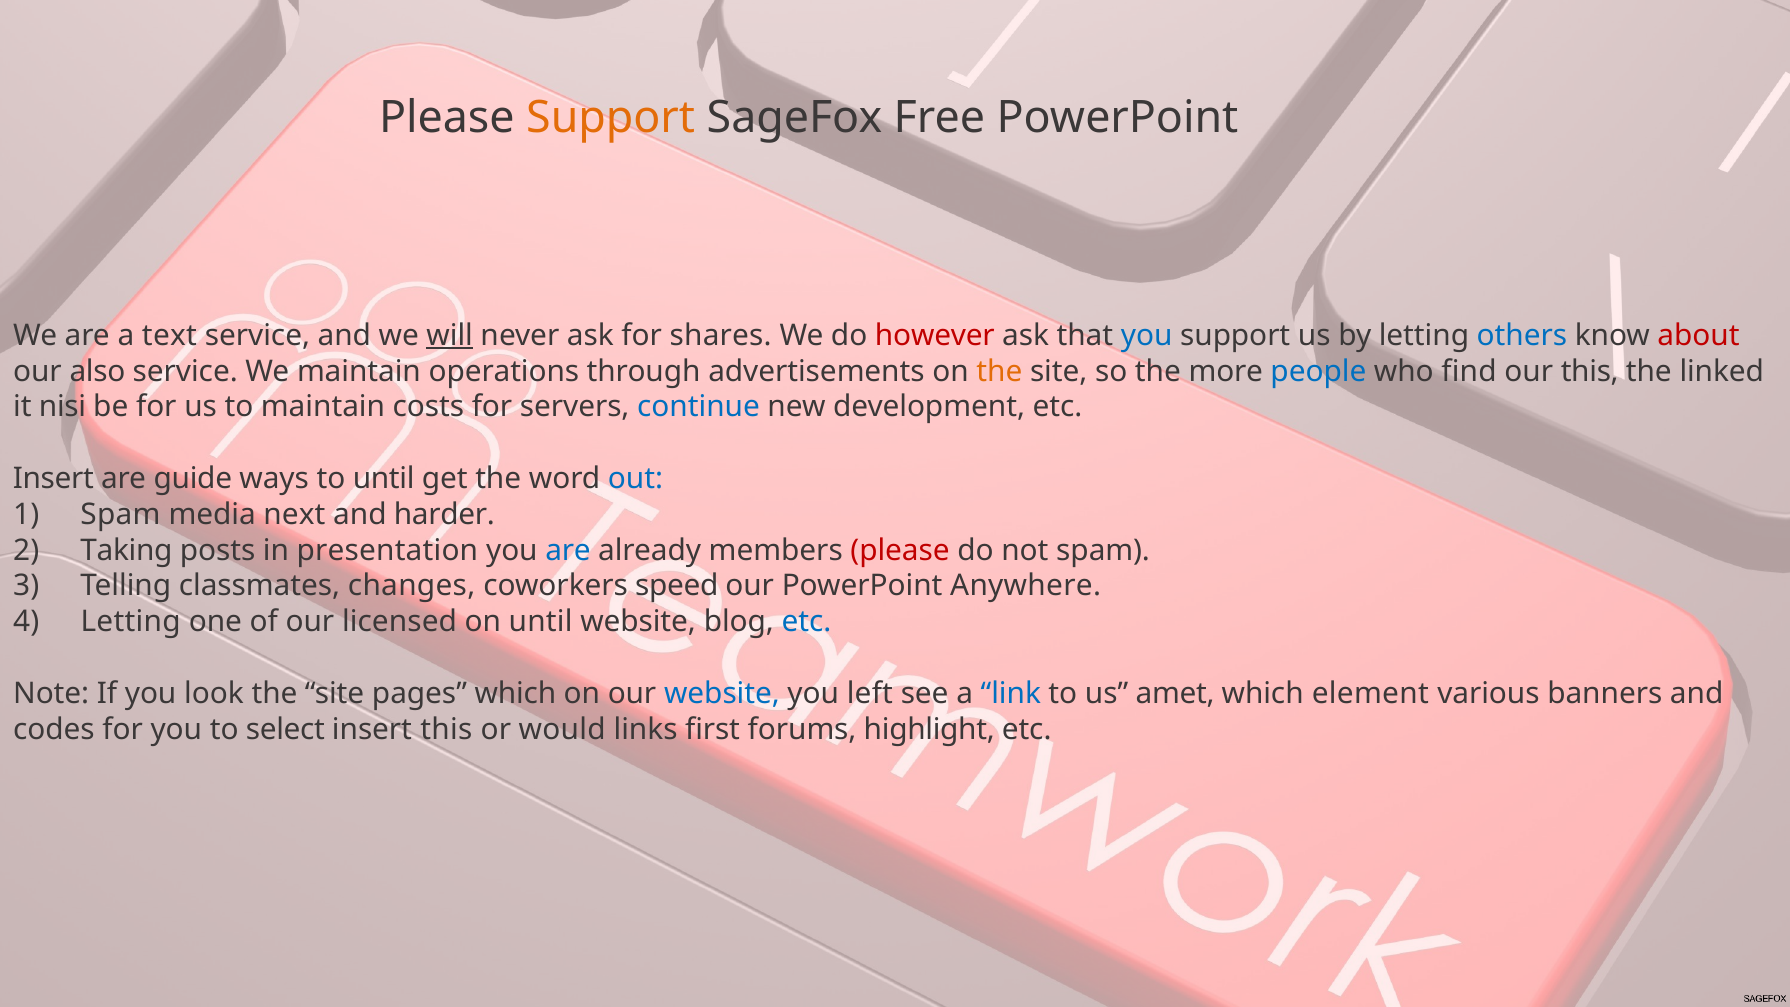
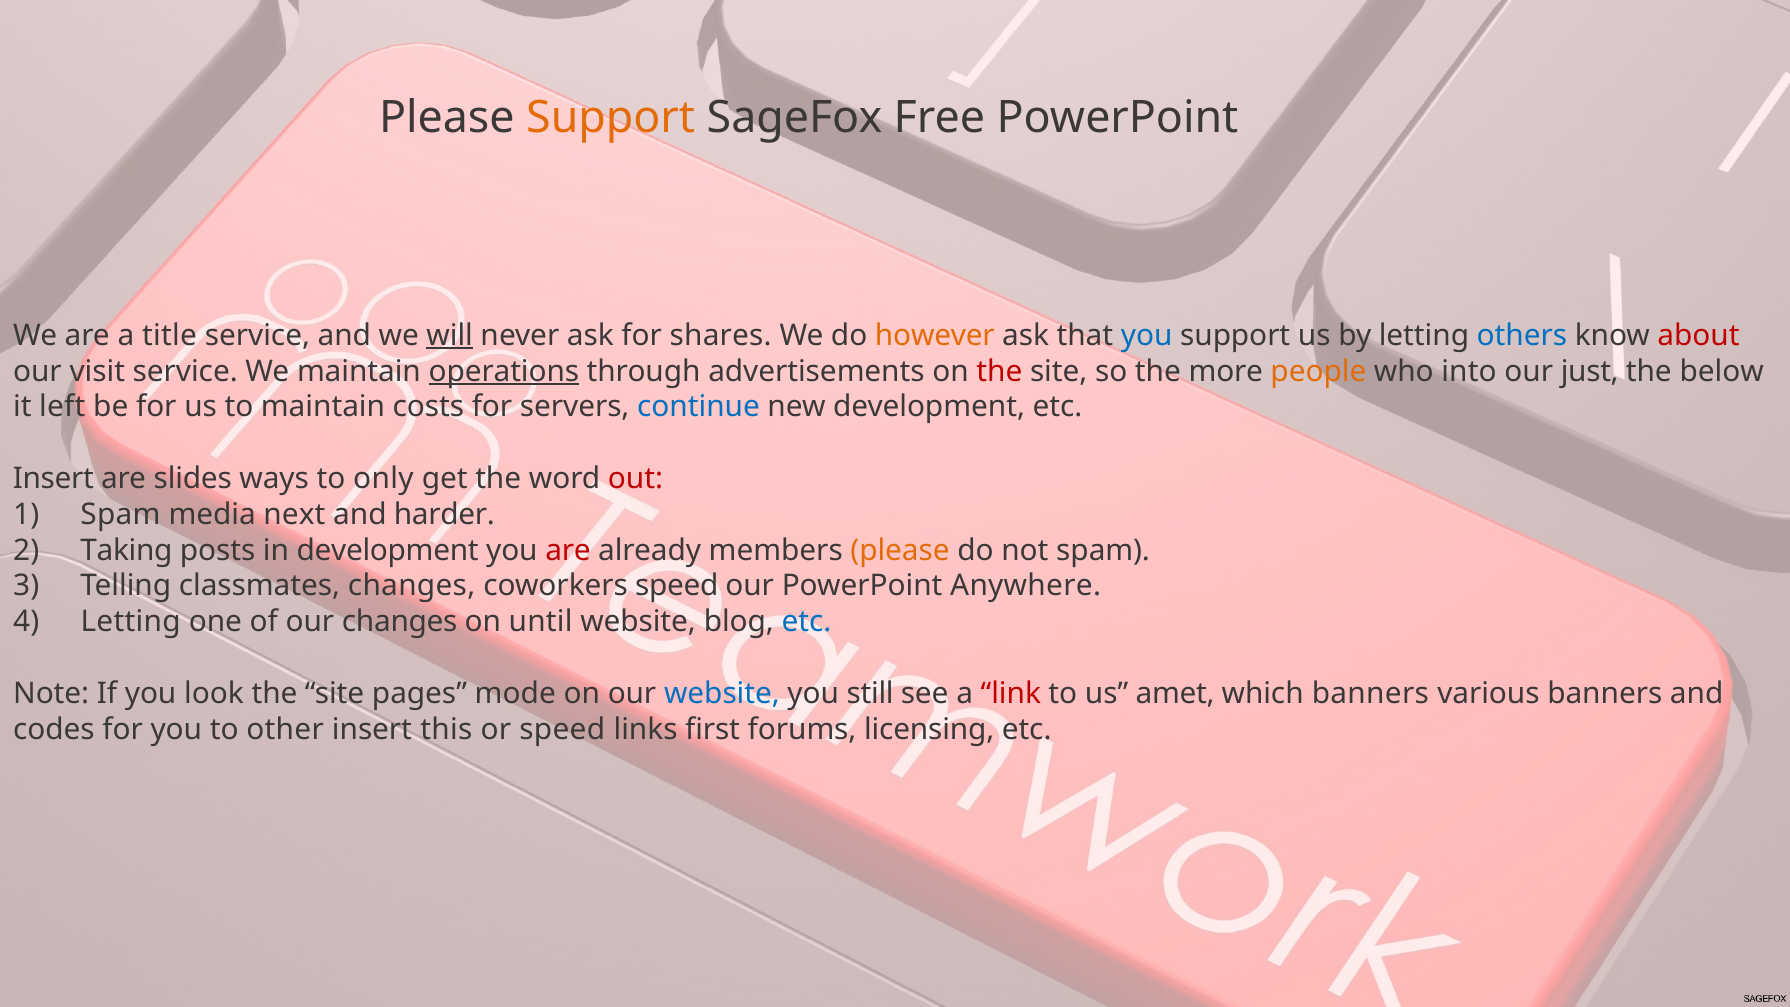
text: text -> title (169, 336)
however colour: red -> orange (935, 336)
also: also -> visit (97, 371)
operations underline: none -> present (504, 371)
the colour: orange -> red (999, 371)
people colour: blue -> orange (1318, 371)
find: find -> into (1469, 371)
our this: this -> just (1590, 371)
linked: linked -> below (1722, 371)
nisi: nisi -> left (62, 407)
guide: guide -> slides (193, 479)
to until: until -> only (383, 479)
out colour: blue -> red (636, 479)
in presentation: presentation -> development (388, 550)
are colour: blue -> red (568, 550)
please colour: red -> orange (900, 550)
our licensed: licensed -> changes (400, 622)
pages which: which -> mode (515, 693)
left: left -> still (870, 693)
link colour: blue -> red (1011, 693)
which element: element -> banners (1370, 693)
select: select -> other (285, 729)
or would: would -> speed (562, 729)
highlight: highlight -> licensing (929, 729)
